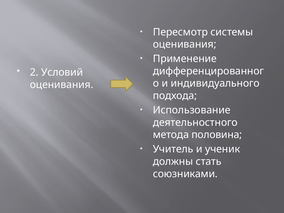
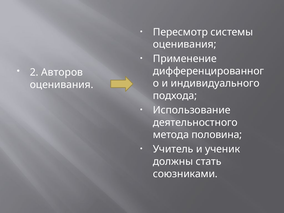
Условий: Условий -> Авторов (62, 72)
